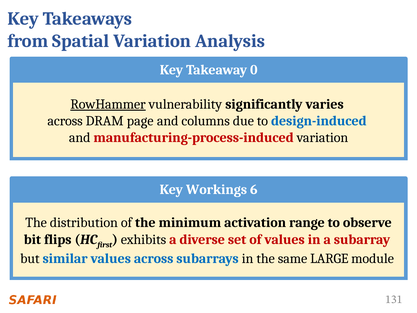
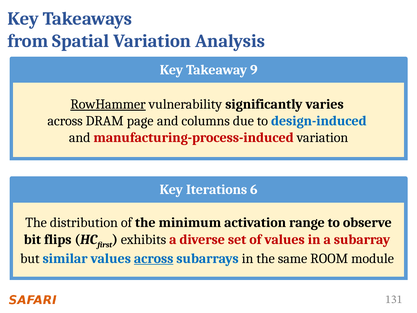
0: 0 -> 9 (254, 70)
Workings: Workings -> Iterations (217, 189)
across underline: none -> present (154, 258)
LARGE: LARGE -> ROOM (329, 258)
